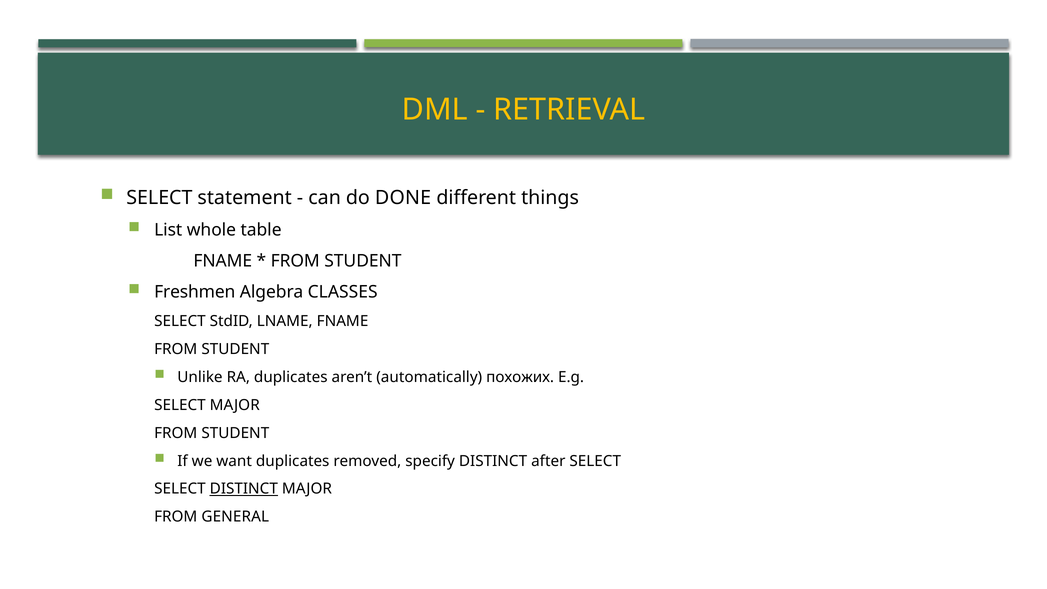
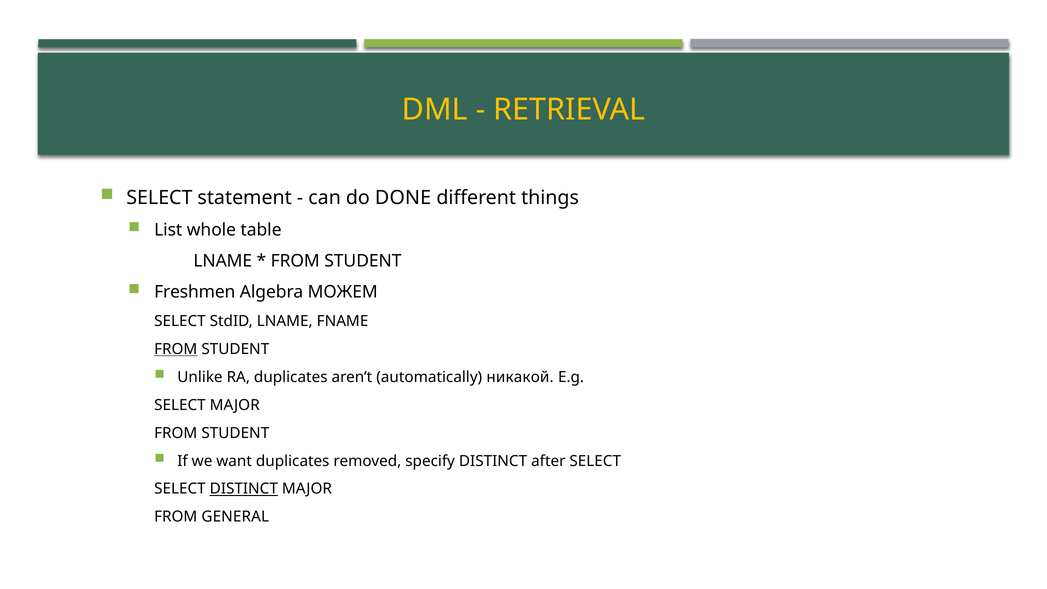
FNAME: FNAME -> LNAME (223, 261)
CLASSES: CLASSES -> МОЖЕМ (343, 292)
FROM underline: none -> present (176, 349)
похожих: похожих -> никакой (520, 377)
